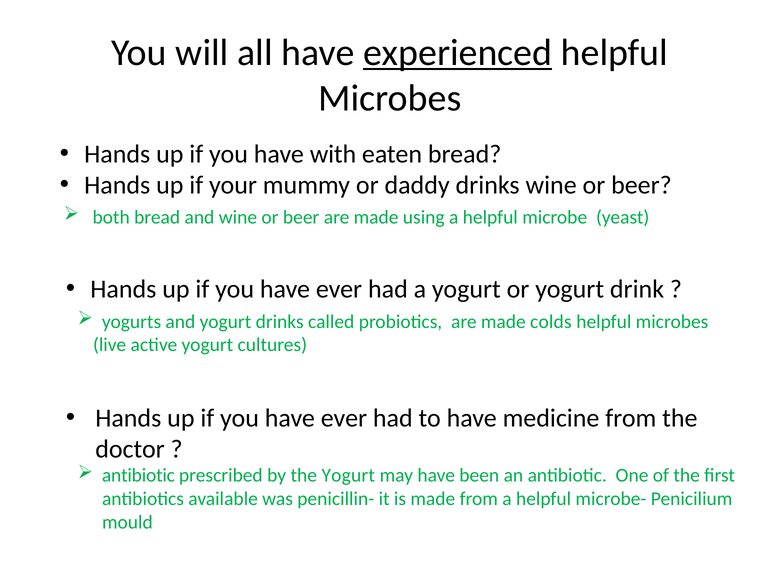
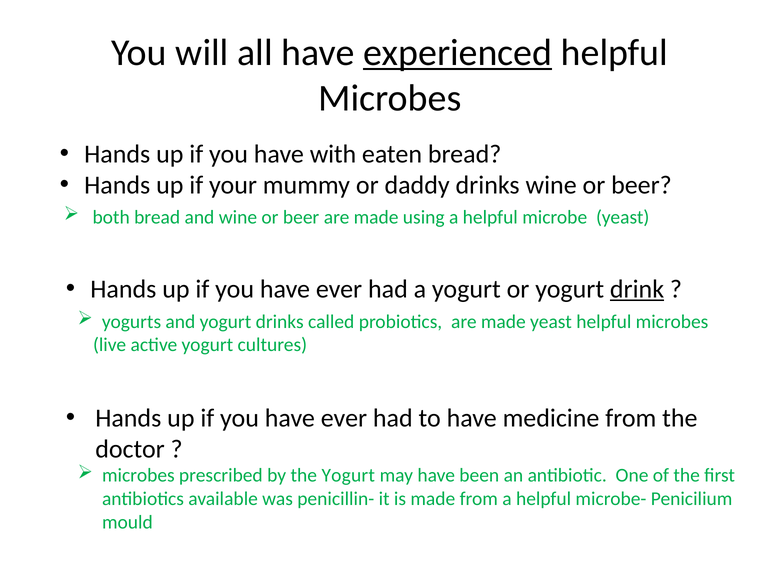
drink underline: none -> present (637, 289)
made colds: colds -> yeast (551, 322)
antibiotic: antibiotic -> microbes (138, 475)
